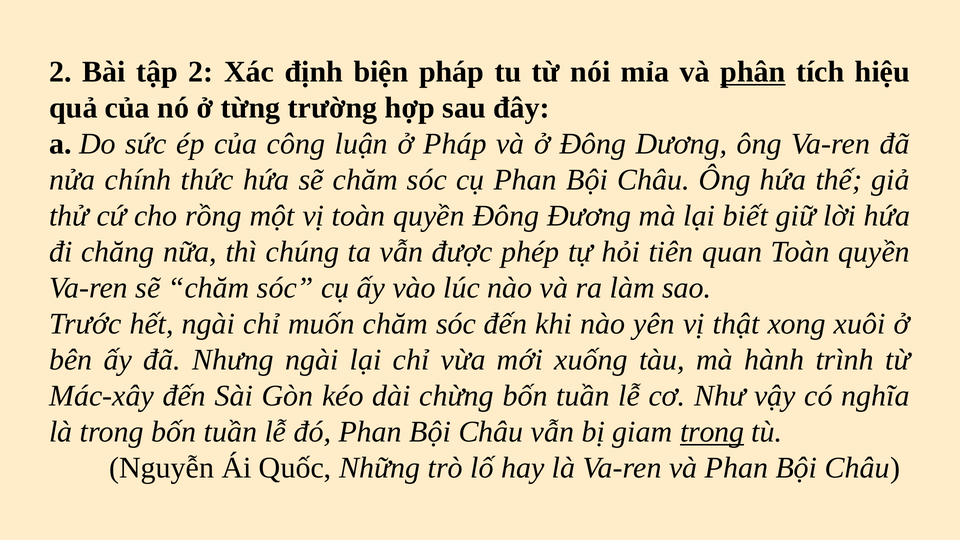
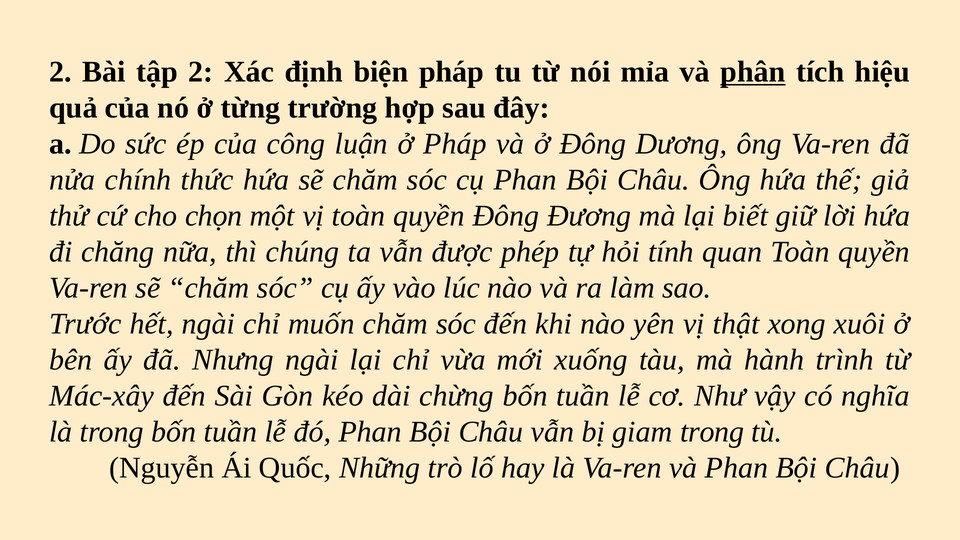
rồng: rồng -> chọn (214, 216)
tiên: tiên -> tính (671, 252)
trong underline: present -> none (712, 432)
